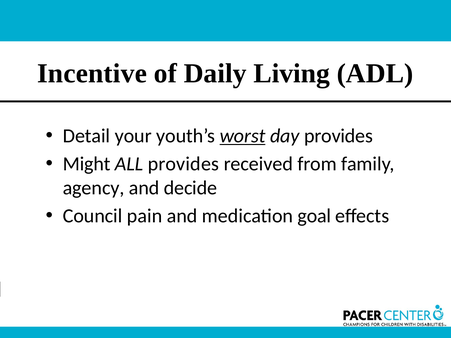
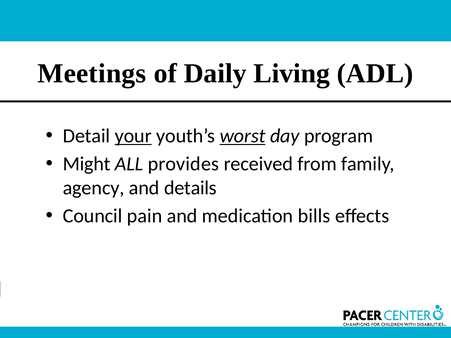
Incentive: Incentive -> Meetings (92, 73)
your underline: none -> present (133, 136)
day provides: provides -> program (339, 136)
decide: decide -> details (190, 188)
goal: goal -> bills (314, 216)
